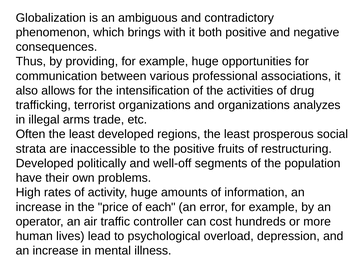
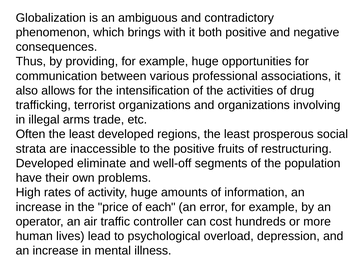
analyzes: analyzes -> involving (317, 105)
politically: politically -> eliminate (102, 163)
